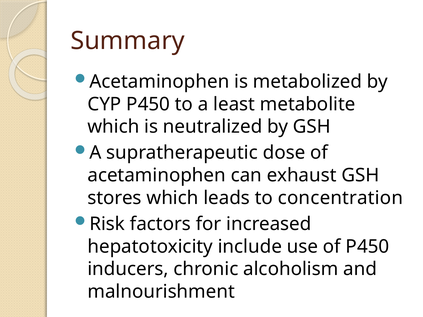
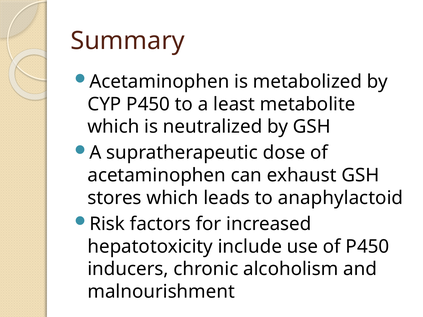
concentration: concentration -> anaphylactoid (341, 198)
